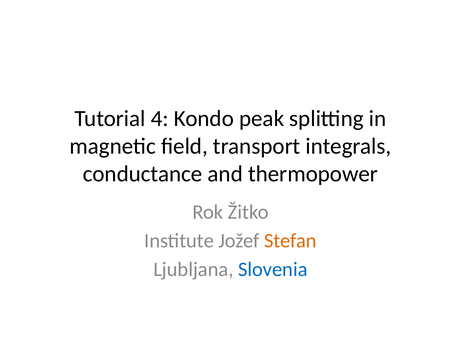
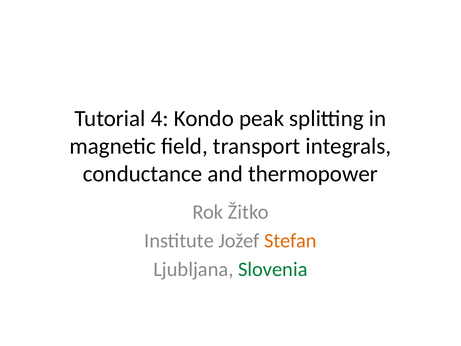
Slovenia colour: blue -> green (273, 269)
